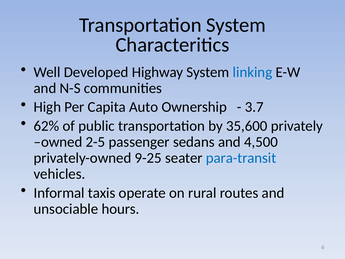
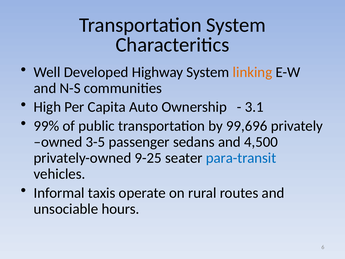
linking colour: blue -> orange (252, 72)
3.7: 3.7 -> 3.1 (254, 107)
62%: 62% -> 99% (46, 126)
35,600: 35,600 -> 99,696 (247, 126)
2-5: 2-5 -> 3-5 (95, 142)
